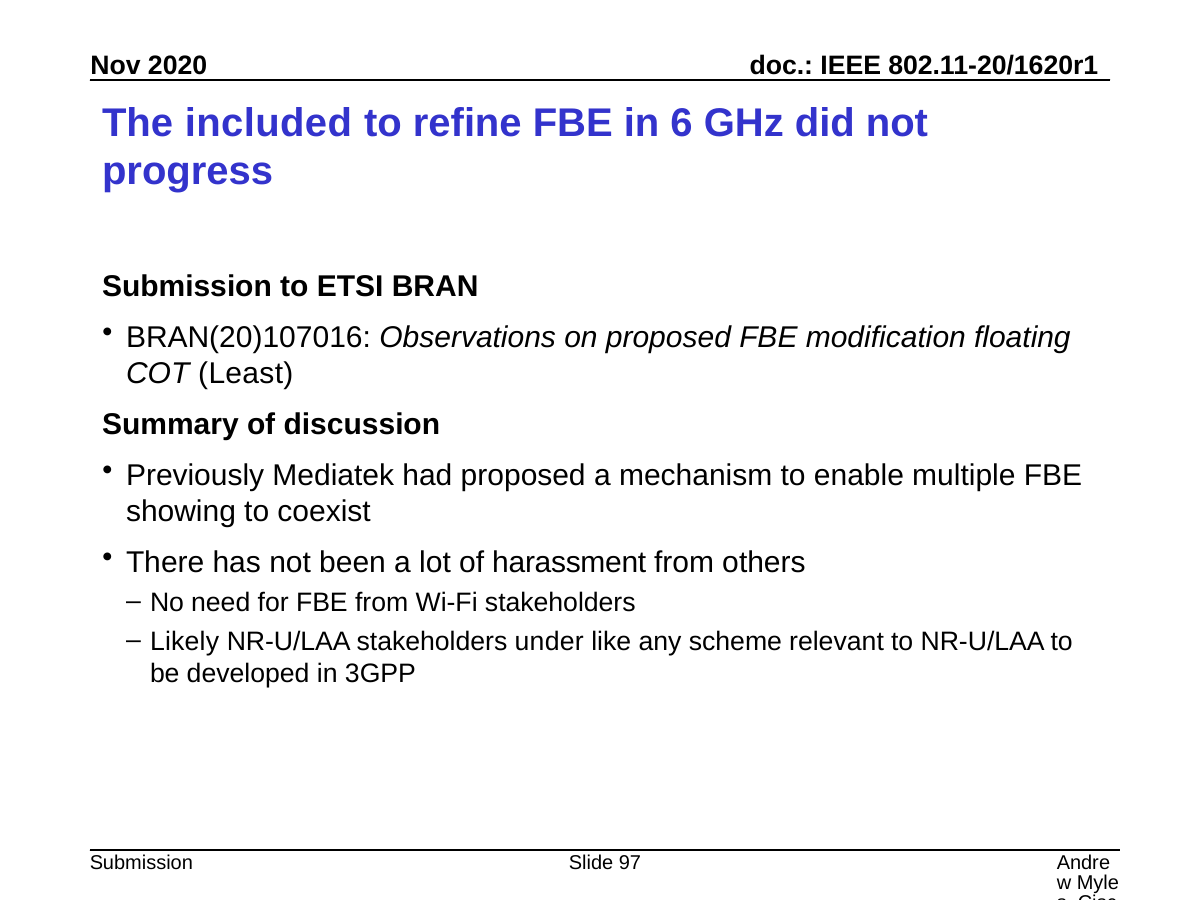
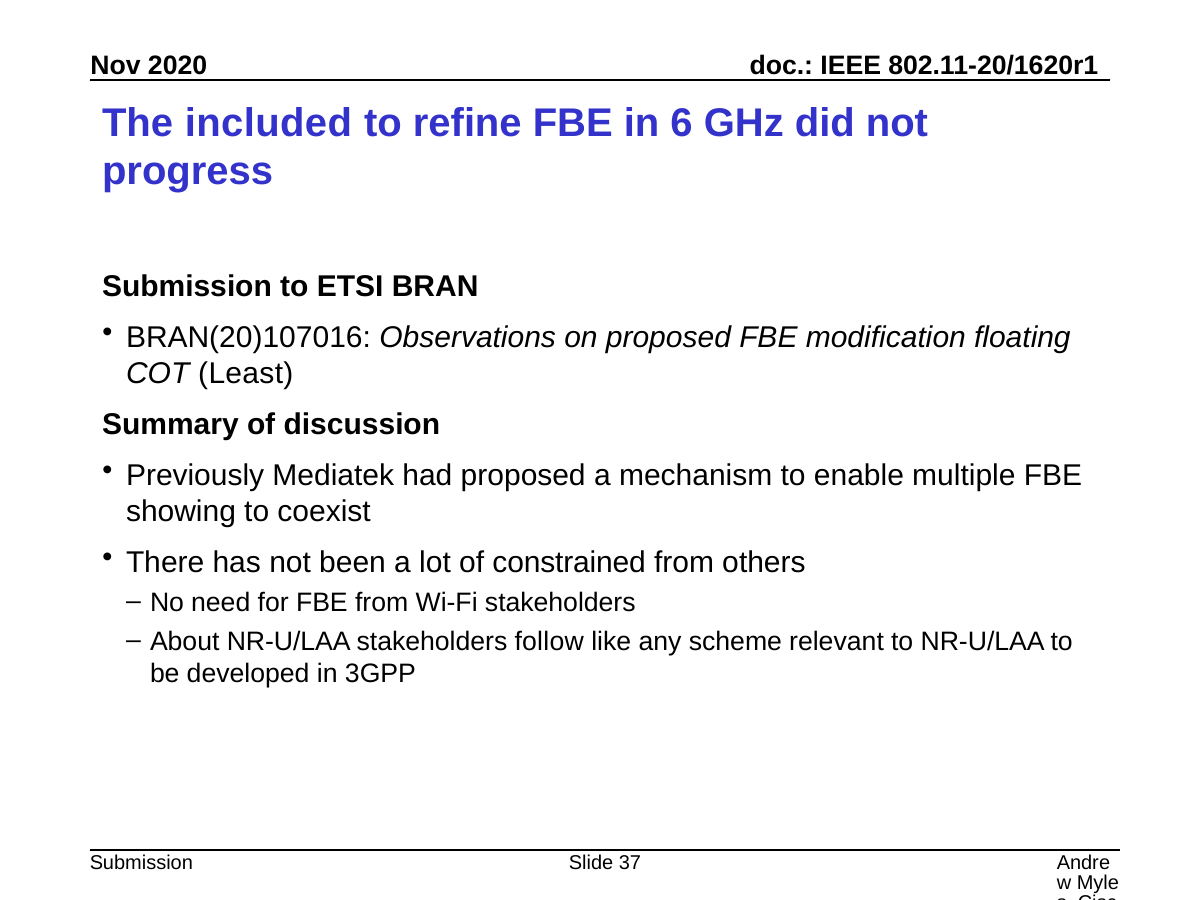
harassment: harassment -> constrained (569, 562)
Likely: Likely -> About (185, 641)
under: under -> follow (549, 641)
97: 97 -> 37 (630, 863)
